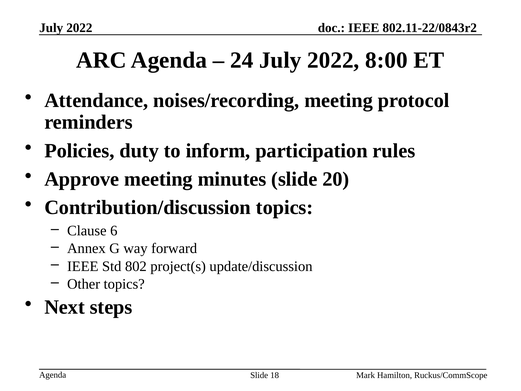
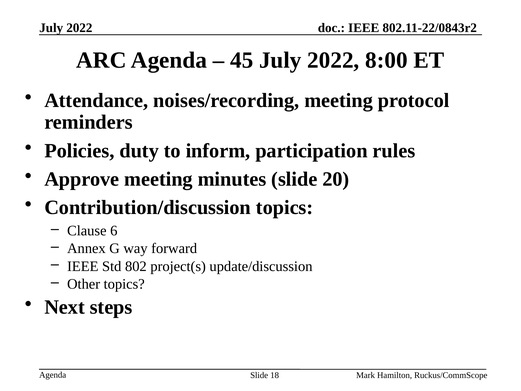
24: 24 -> 45 (242, 60)
